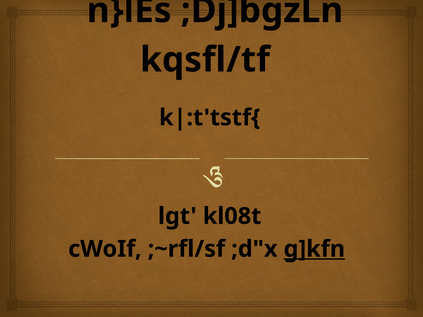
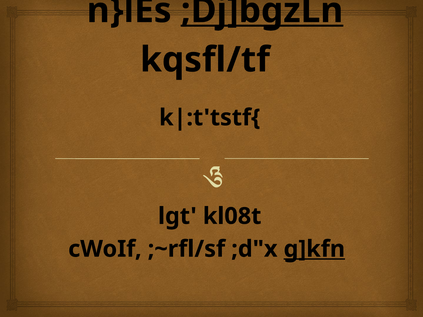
;Dj]bgzLn underline: none -> present (262, 11)
